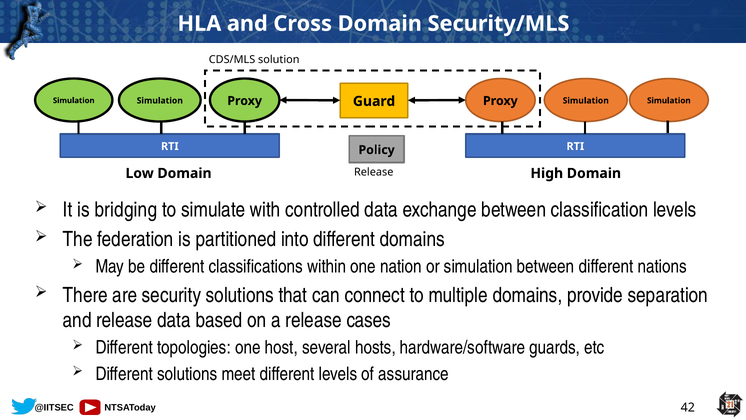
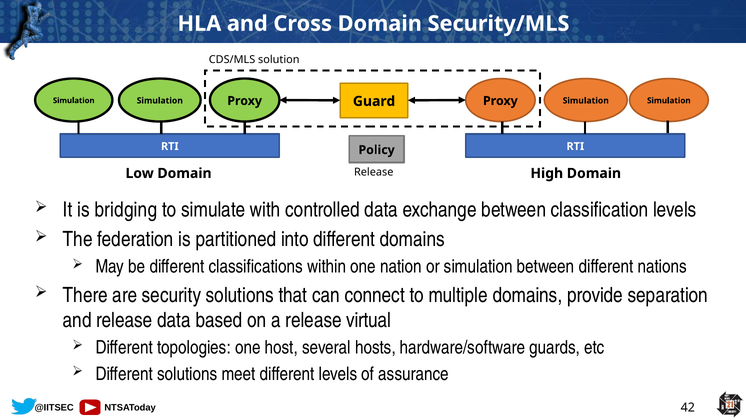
cases: cases -> virtual (369, 320)
